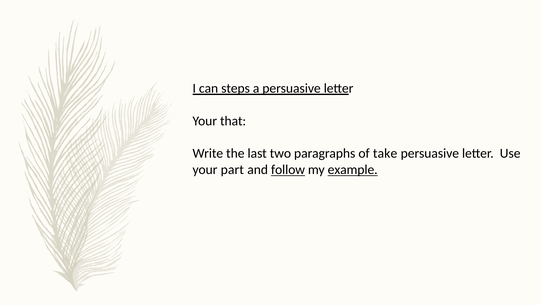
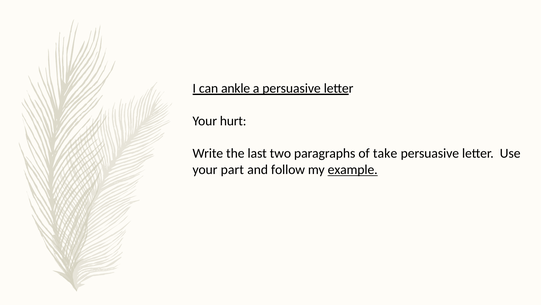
steps: steps -> ankle (236, 88)
that: that -> hurt (233, 121)
follow underline: present -> none (288, 169)
